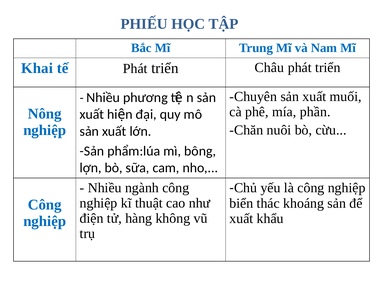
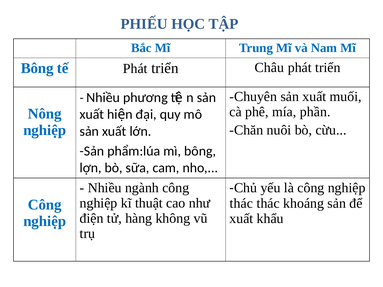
Khai: Khai -> Bông (37, 68)
biển: biển -> thác (241, 203)
